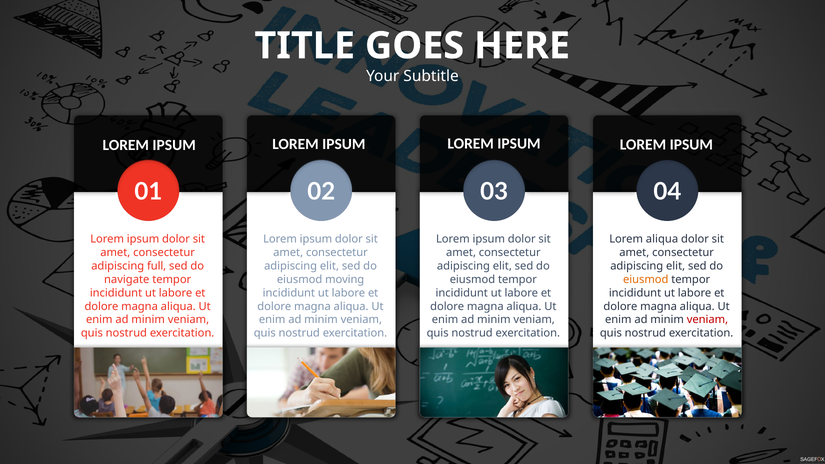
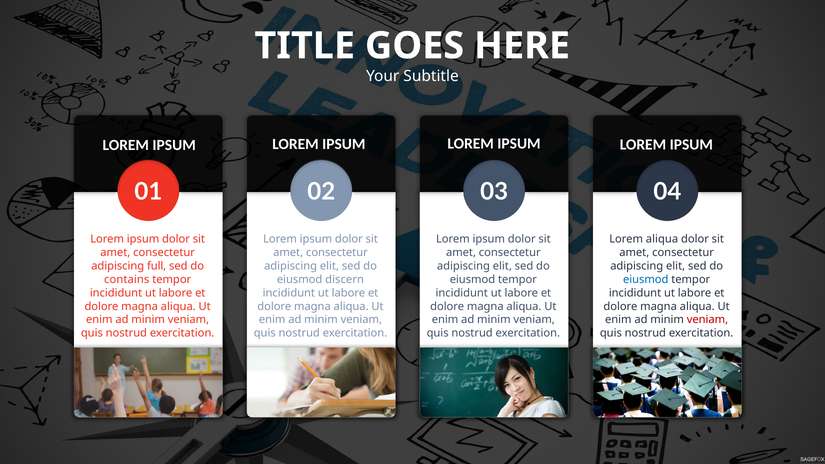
navigate: navigate -> contains (127, 280)
moving: moving -> discern (345, 280)
eiusmod colour: orange -> blue (646, 280)
